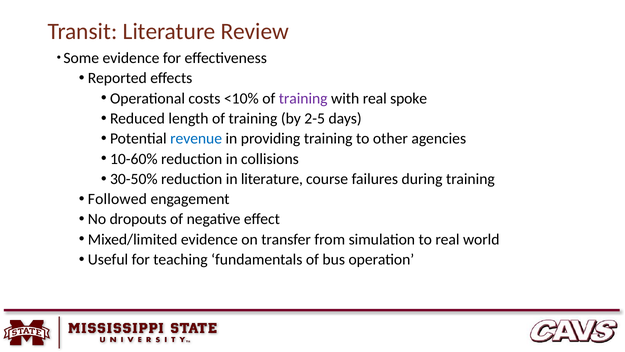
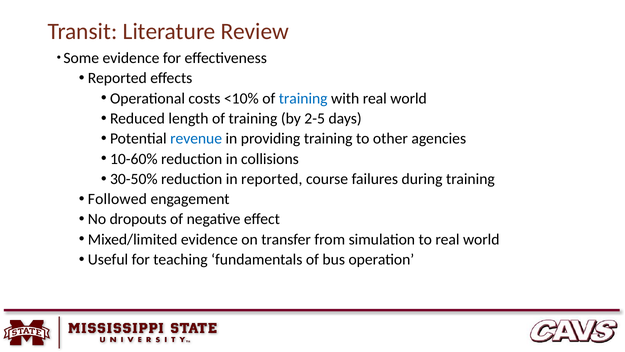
training colour: purple -> blue (303, 98)
with real spoke: spoke -> world (409, 98)
in literature: literature -> reported (272, 179)
